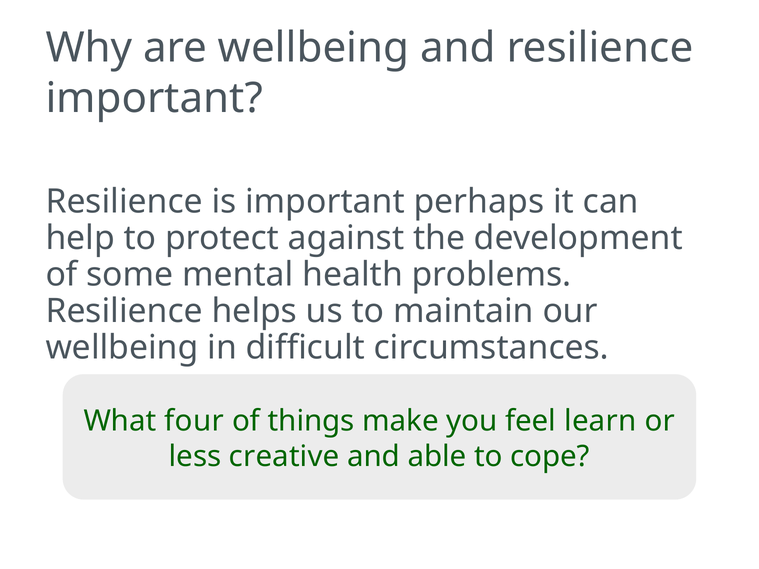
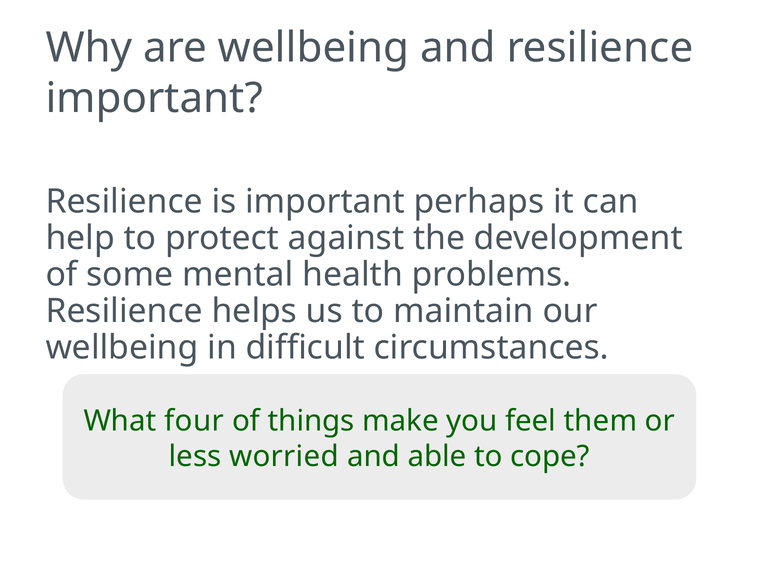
learn: learn -> them (600, 421)
creative: creative -> worried (284, 457)
